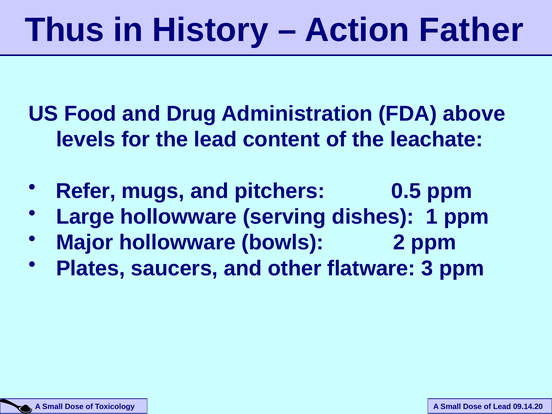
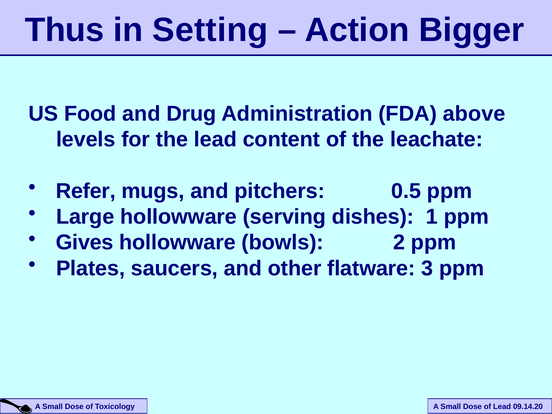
History: History -> Setting (210, 30)
Father: Father -> Bigger (472, 30)
Major: Major -> Gives (85, 243)
